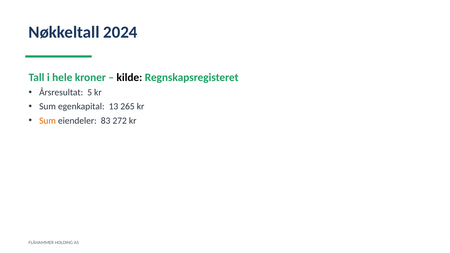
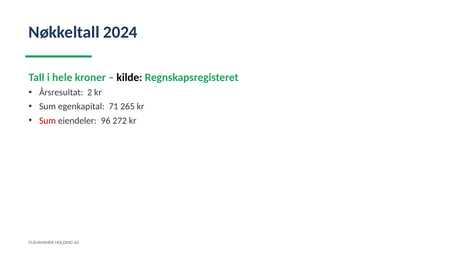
5: 5 -> 2 (90, 93)
13: 13 -> 71 (114, 107)
Sum colour: orange -> red (48, 121)
83: 83 -> 96 (106, 121)
